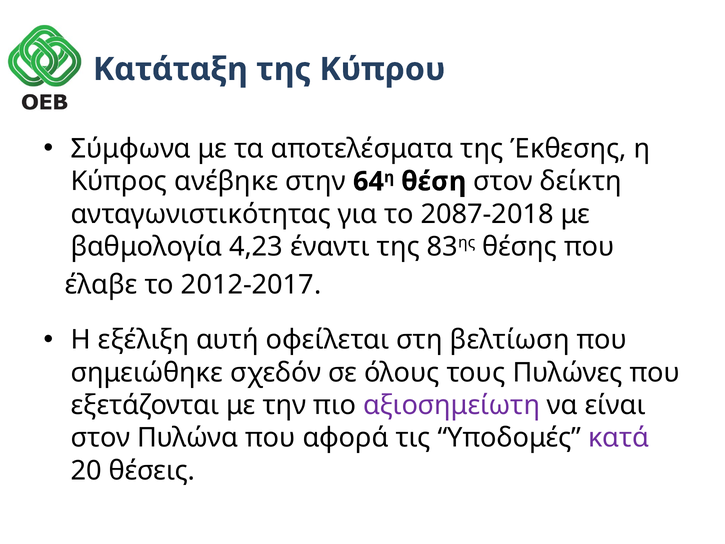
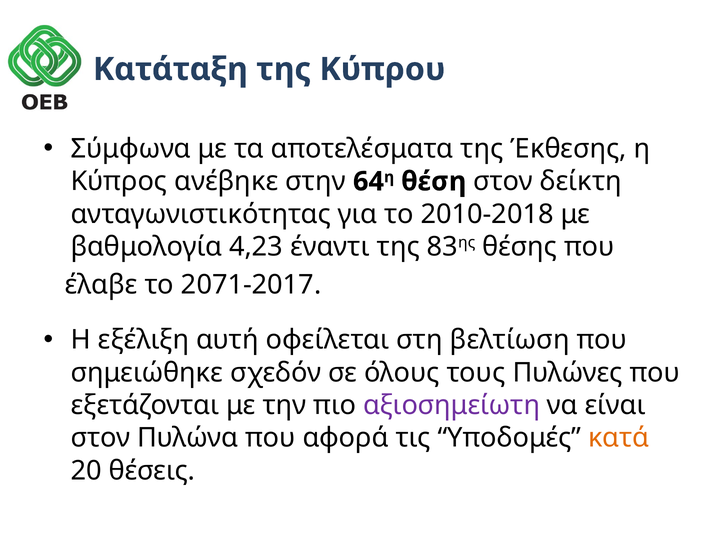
2087-2018: 2087-2018 -> 2010-2018 (487, 214)
2012-2017: 2012-2017 -> 2071-2017 (251, 285)
κατά colour: purple -> orange (619, 438)
